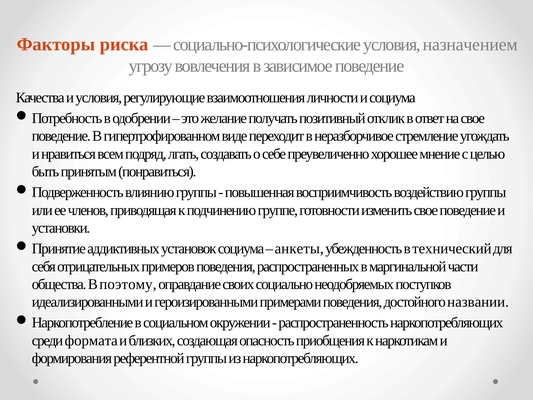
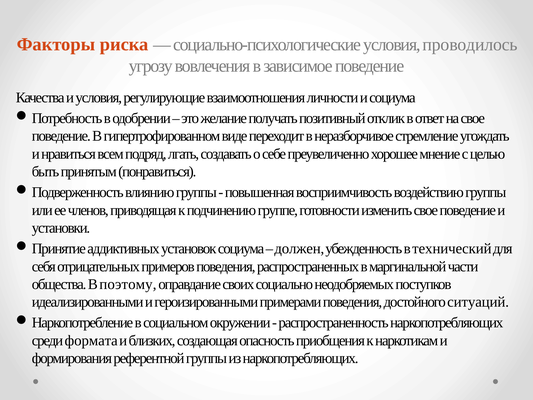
назначением: назначением -> проводилось (470, 45)
анкеты: анкеты -> должен (299, 249)
названии: названии -> ситуаций (478, 302)
